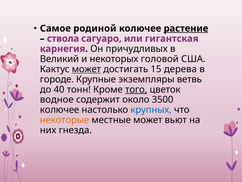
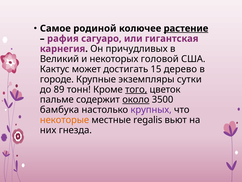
ствола: ствола -> рафия (63, 39)
может underline: present -> none (86, 69)
дерева: дерева -> дерево (180, 69)
ветвь: ветвь -> сутки (189, 79)
40: 40 -> 89 (59, 89)
водное: водное -> пальме (57, 99)
около underline: none -> present (136, 99)
колючее: колючее -> бамбука (59, 110)
крупных colour: blue -> purple (151, 110)
местные может: может -> regalis (148, 120)
